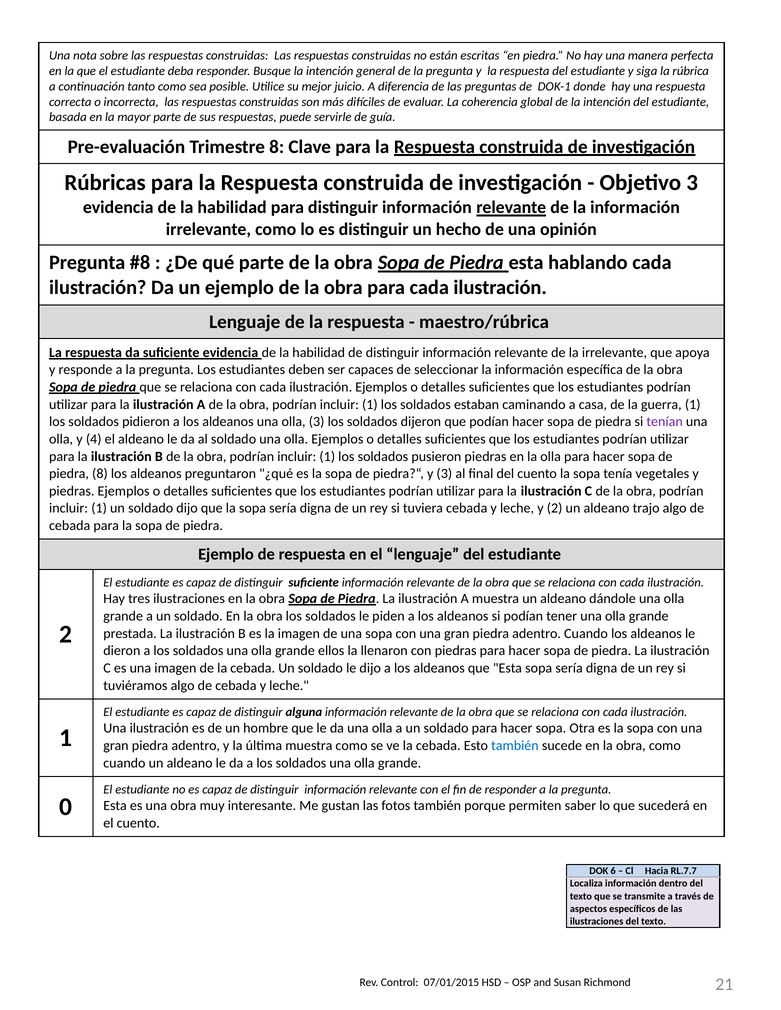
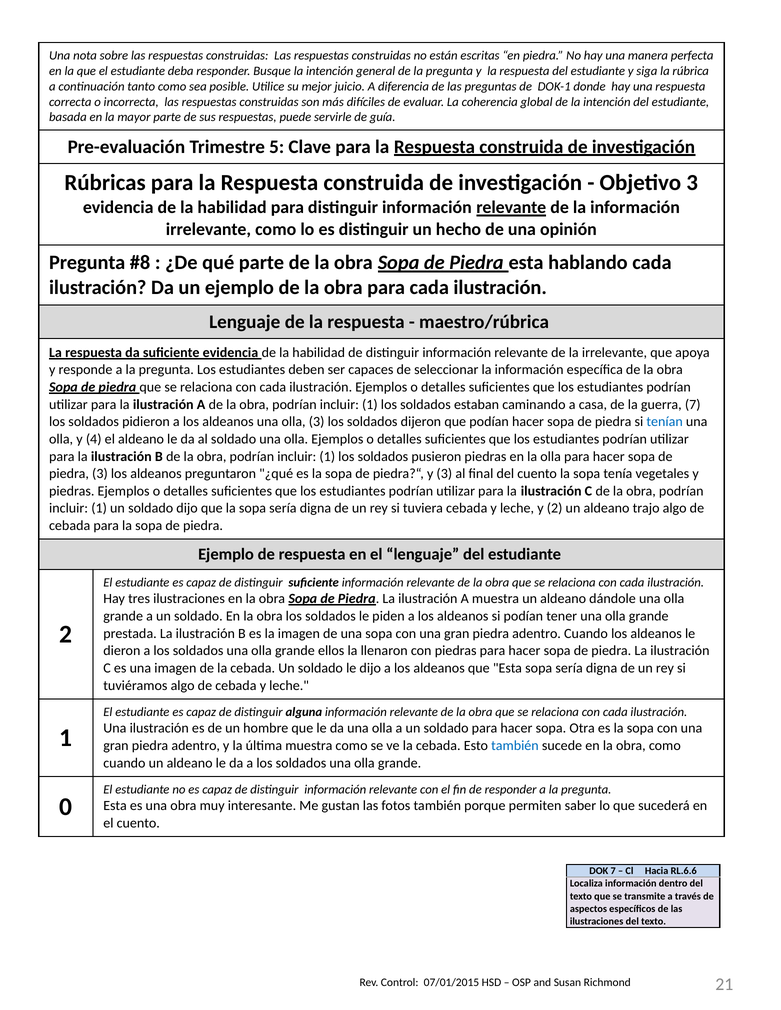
Trimestre 8: 8 -> 5 (277, 147)
guerra 1: 1 -> 7 (693, 405)
tenían colour: purple -> blue (665, 422)
piedra 8: 8 -> 3 (100, 474)
DOK 6: 6 -> 7 (613, 872)
RL.7.7: RL.7.7 -> RL.6.6 (684, 872)
